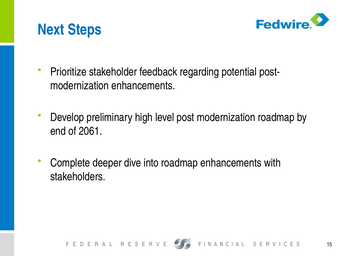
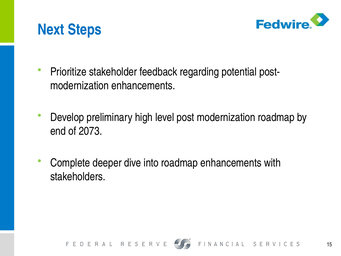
2061: 2061 -> 2073 (90, 131)
